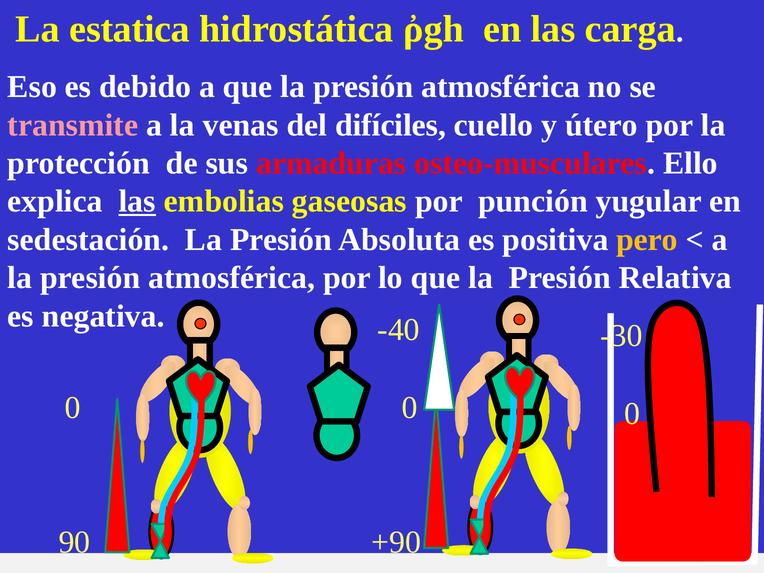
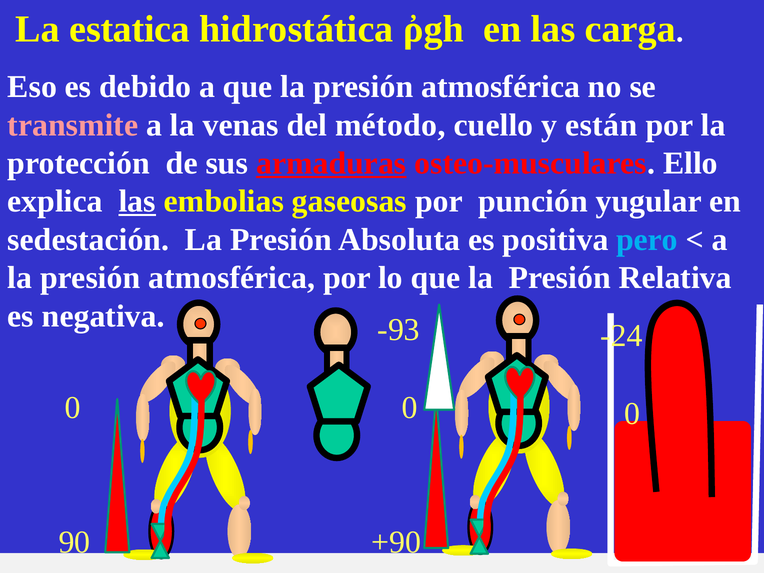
difíciles: difíciles -> método (390, 125)
útero: útero -> están (601, 125)
armaduras underline: none -> present (331, 163)
pero colour: yellow -> light blue (647, 240)
-40: -40 -> -93 (399, 330)
-30: -30 -> -24 (621, 336)
